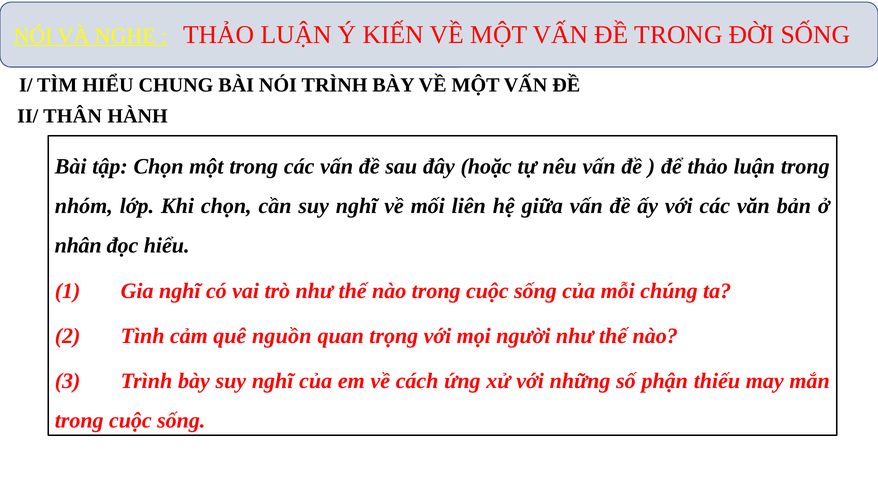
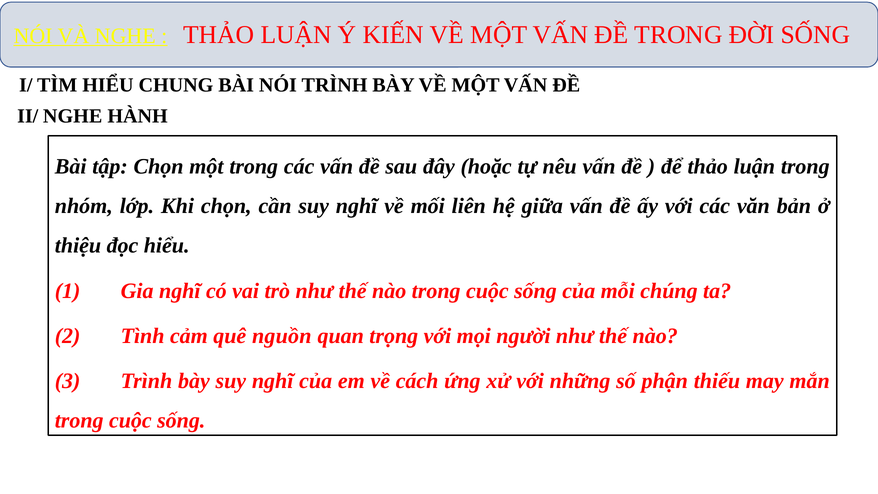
II/ THÂN: THÂN -> NGHE (73, 116)
nhân: nhân -> thiệu (78, 246)
